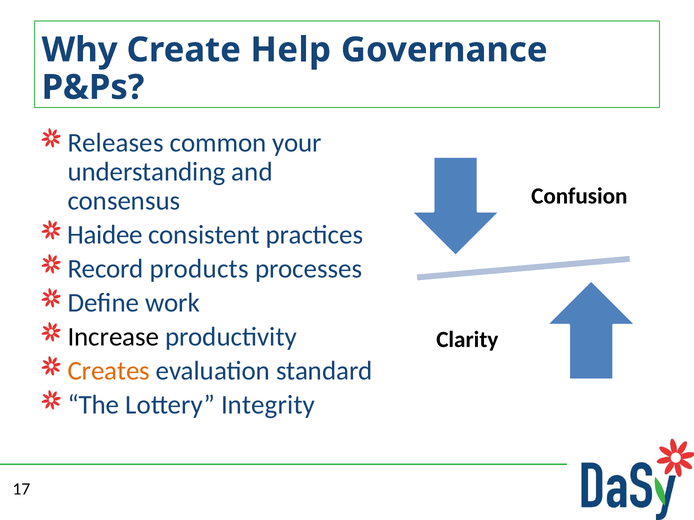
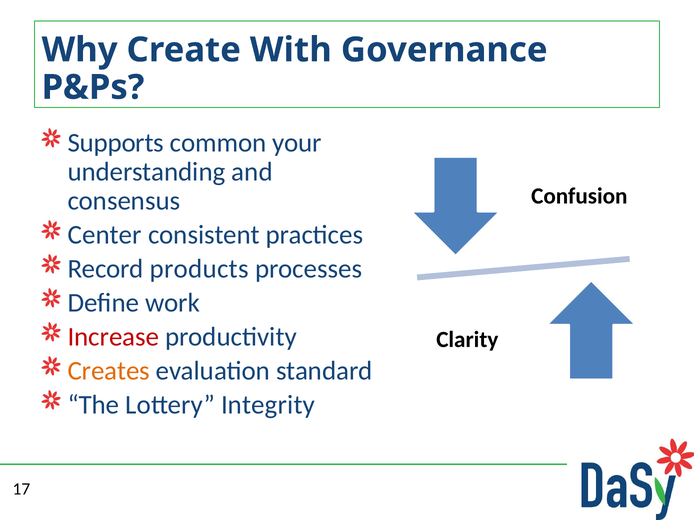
Help: Help -> With (291, 50)
Releases: Releases -> Supports (116, 143)
Haidee: Haidee -> Center (105, 235)
Increase colour: black -> red (113, 337)
